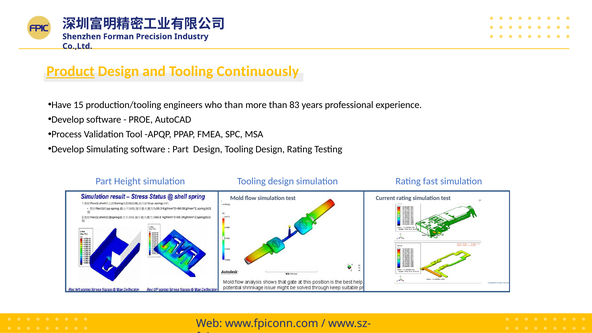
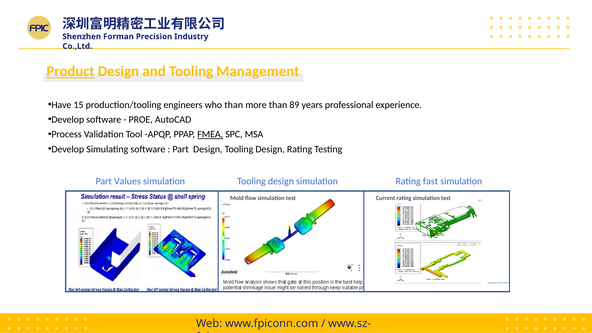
Continuously: Continuously -> Management (258, 71)
83: 83 -> 89 (294, 105)
FMEA underline: none -> present (210, 134)
Height: Height -> Values (127, 181)
